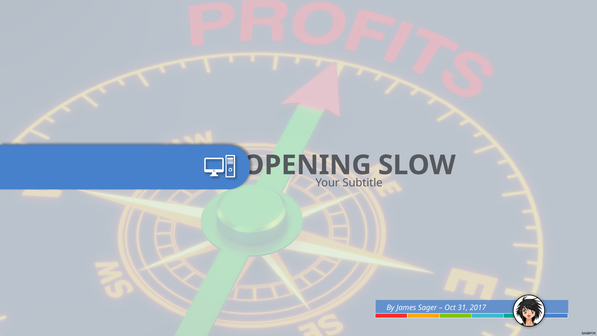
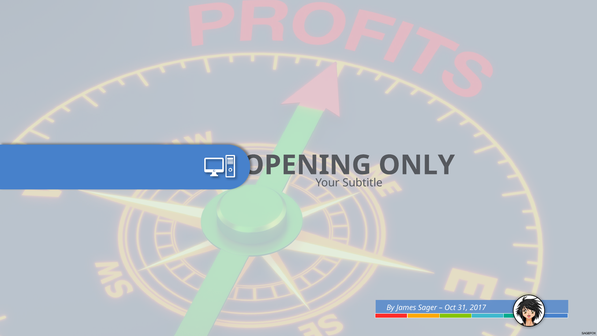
SLOW: SLOW -> ONLY (417, 165)
